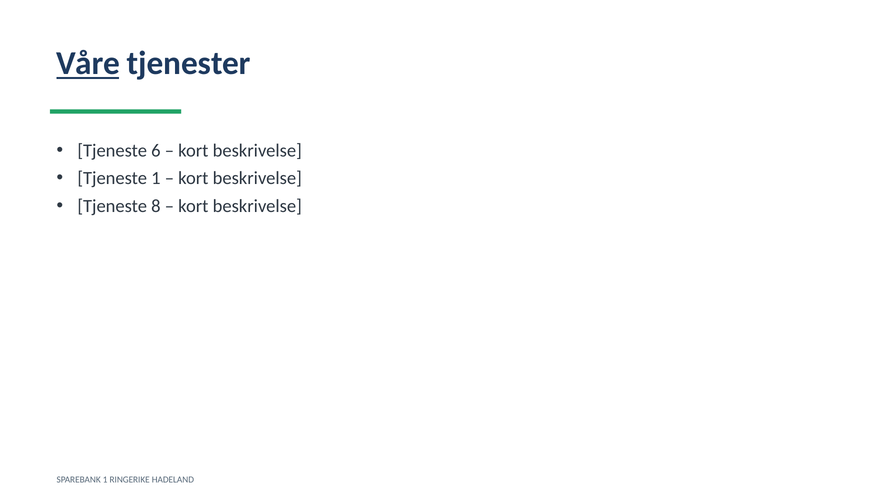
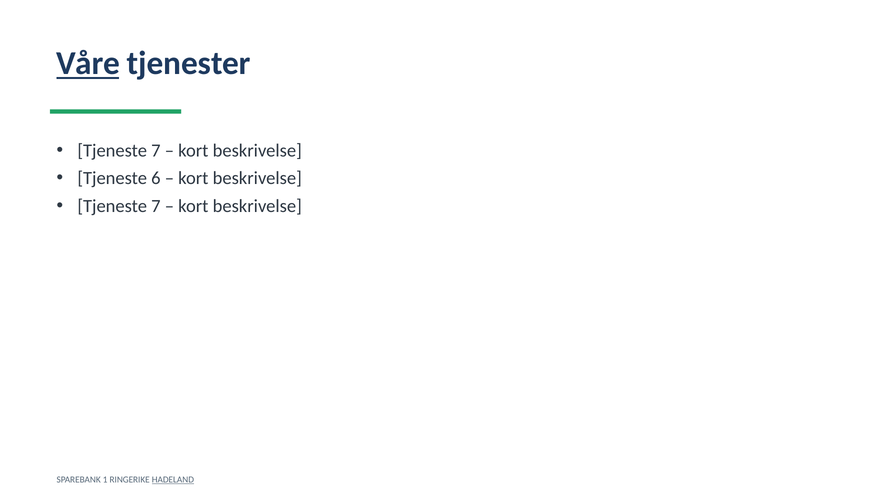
6: 6 -> 7 (156, 151)
Tjeneste 1: 1 -> 6 (156, 178)
8: 8 -> 7 (156, 206)
HADELAND underline: none -> present (173, 480)
